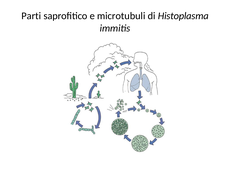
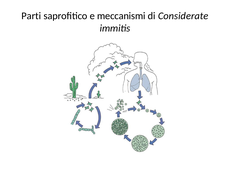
microtubuli: microtubuli -> meccanismi (121, 16)
Histoplasma: Histoplasma -> Considerate (183, 16)
